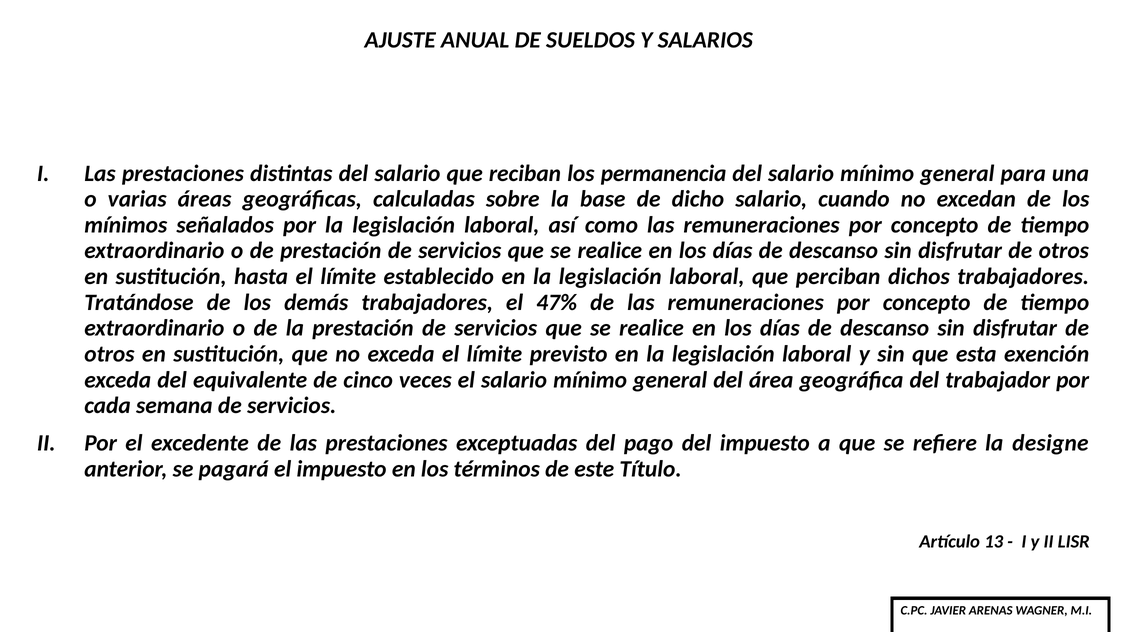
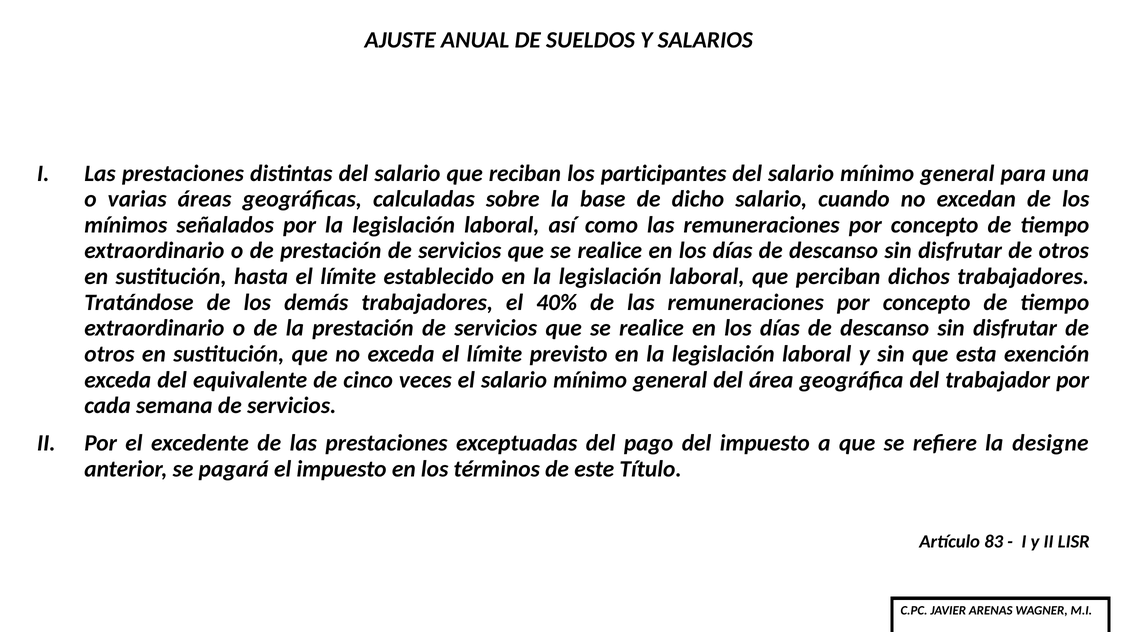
permanencia: permanencia -> participantes (664, 173)
47%: 47% -> 40% (557, 302)
13: 13 -> 83 (994, 541)
